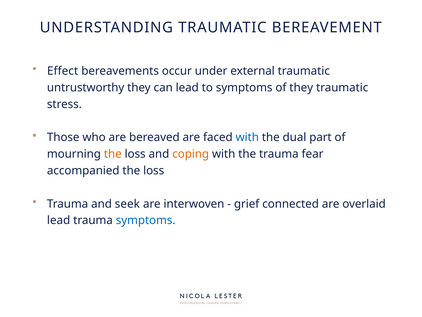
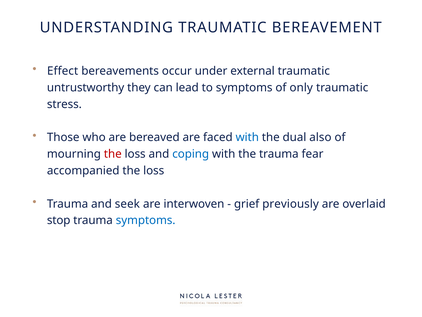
of they: they -> only (301, 88)
part: part -> also (320, 137)
the colour: orange -> red (113, 154)
coping colour: orange -> blue (191, 154)
connected: connected -> previously (291, 204)
lead: lead -> stop (59, 220)
